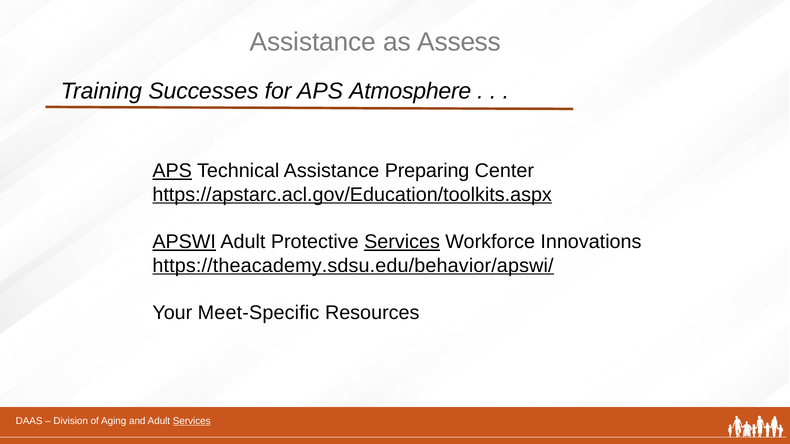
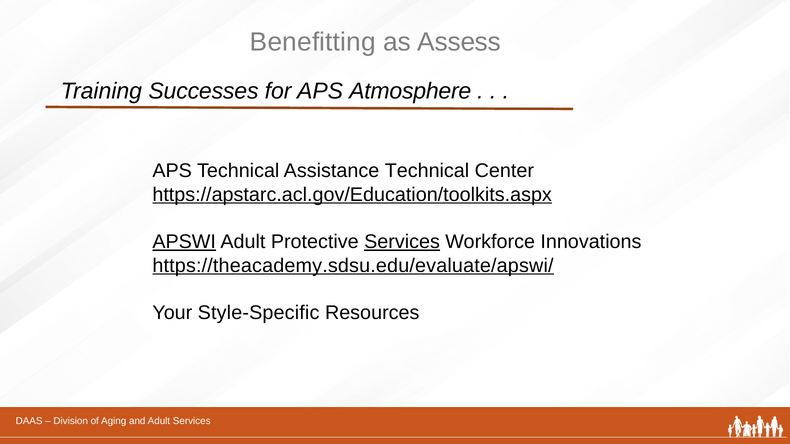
Assistance: Assistance -> Benefitting (313, 42)
APS underline: present -> none (172, 171)
Assistance Preparing: Preparing -> Technical (427, 171)
https://theacademy.sdsu.edu/behavior/apswi/: https://theacademy.sdsu.edu/behavior/apswi/ -> https://theacademy.sdsu.edu/evaluate/apswi/ (353, 266)
Meet-Specific: Meet-Specific -> Style-Specific (259, 313)
Services underline: present -> none (192, 421)
